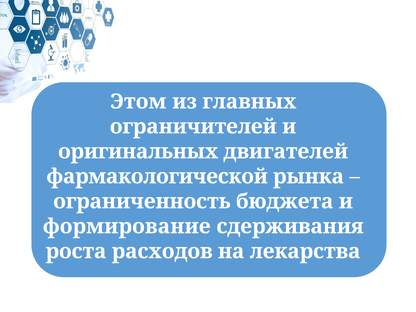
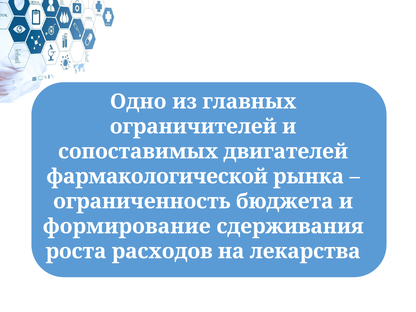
Этом: Этом -> Одно (138, 102)
оригинальных: оригинальных -> сопоставимых (138, 152)
